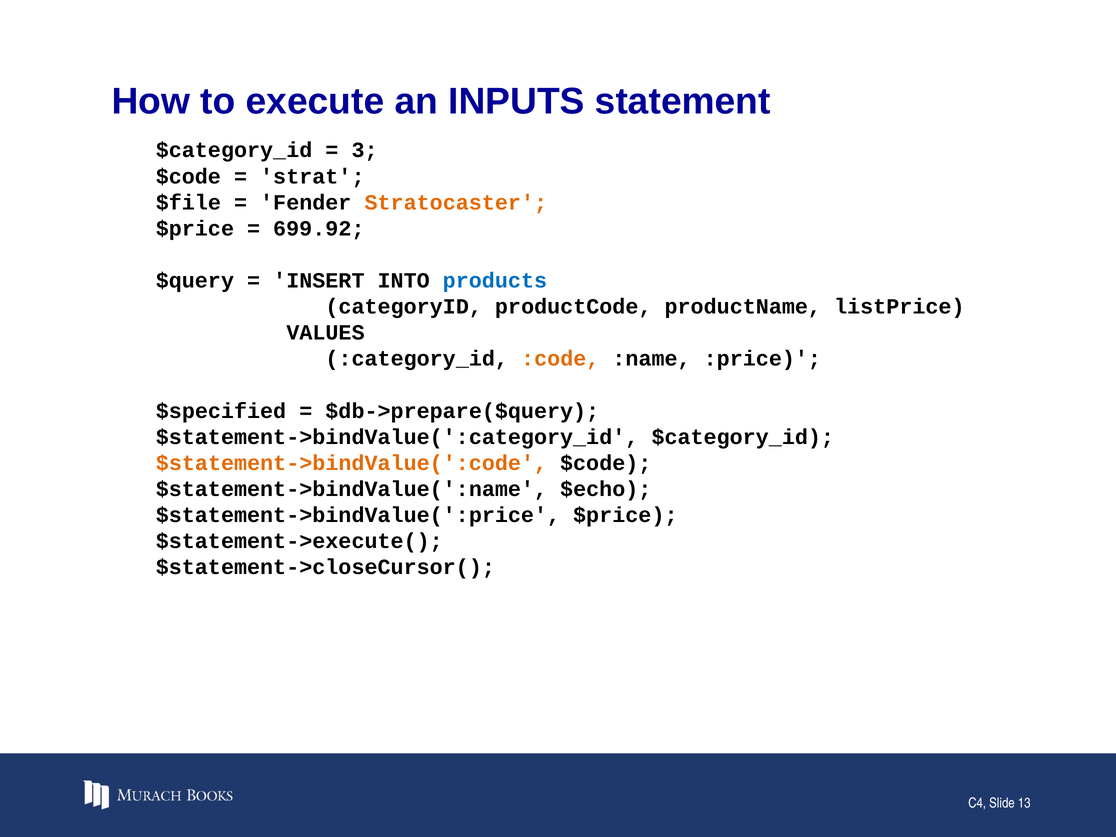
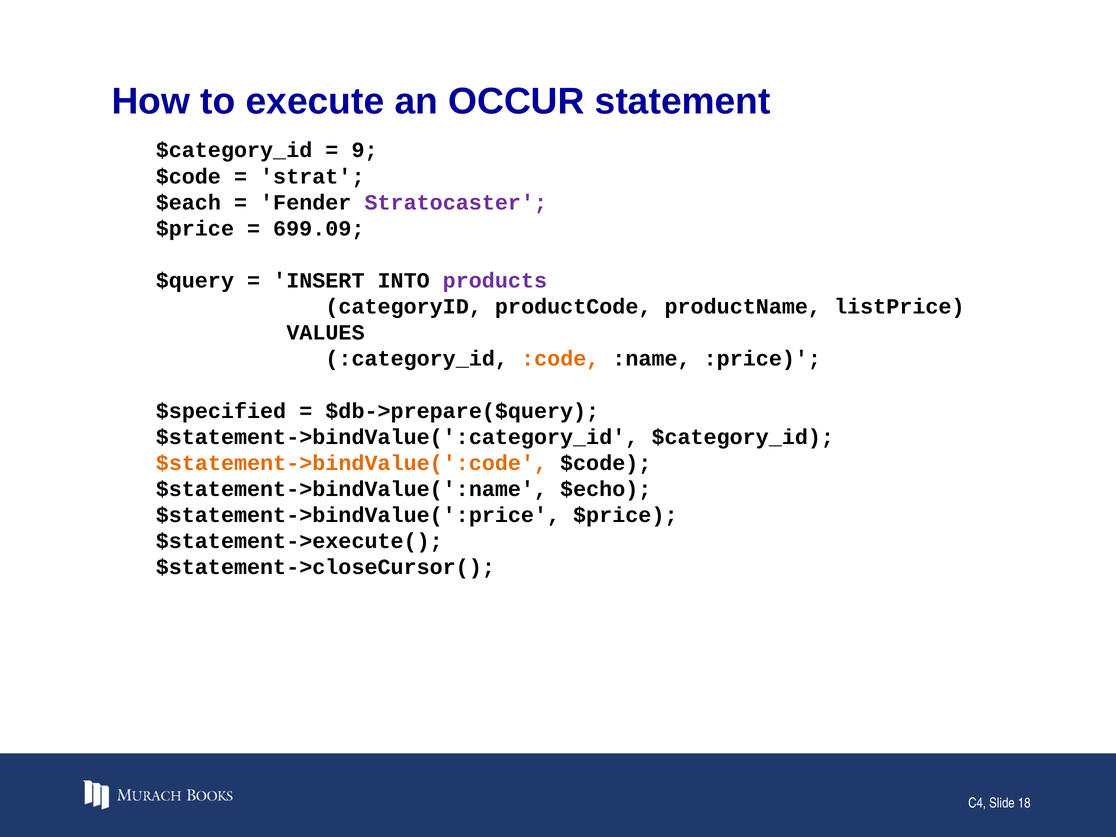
INPUTS: INPUTS -> OCCUR (516, 101)
3: 3 -> 9 (365, 150)
$file: $file -> $each (188, 202)
Stratocaster colour: orange -> purple (456, 202)
699.92: 699.92 -> 699.09 (319, 228)
products colour: blue -> purple (495, 281)
13: 13 -> 18 (1024, 803)
